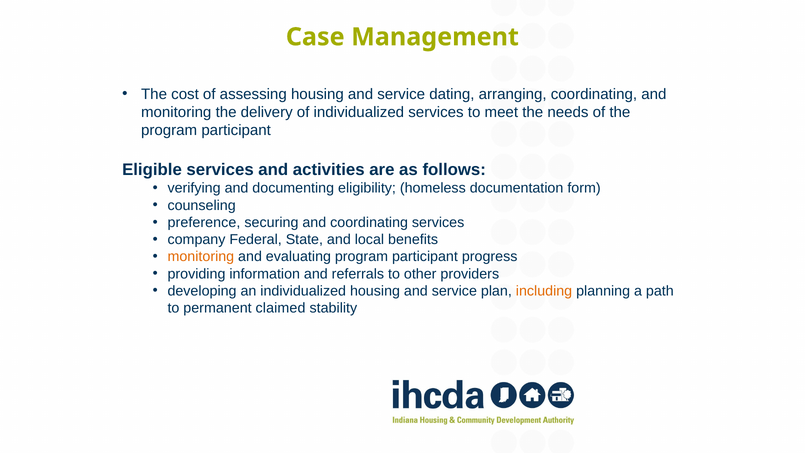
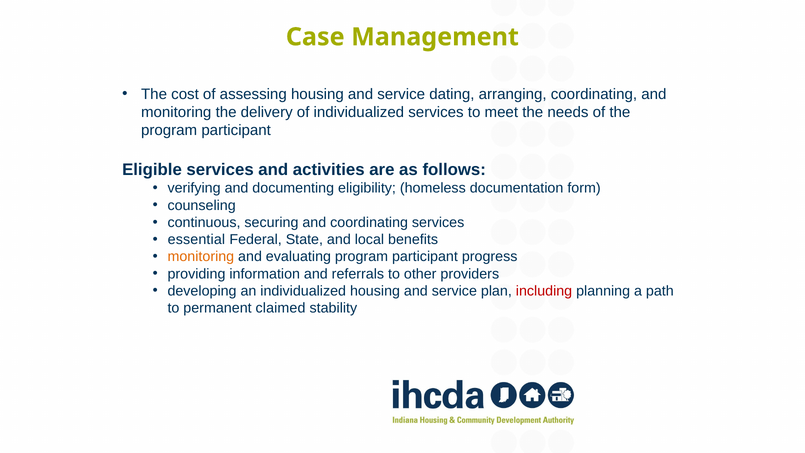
preference: preference -> continuous (204, 222)
company: company -> essential (196, 240)
including colour: orange -> red (544, 291)
